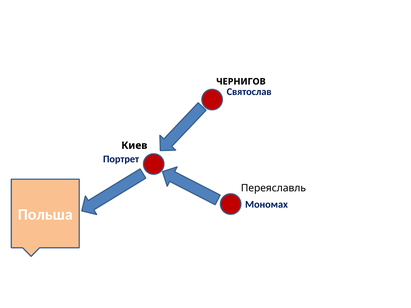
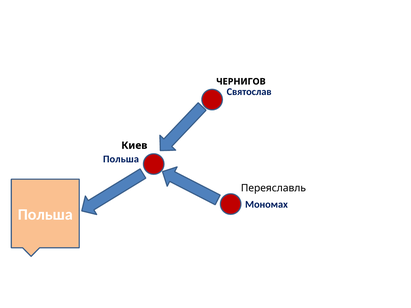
Портрет: Портрет -> Польша (121, 159)
